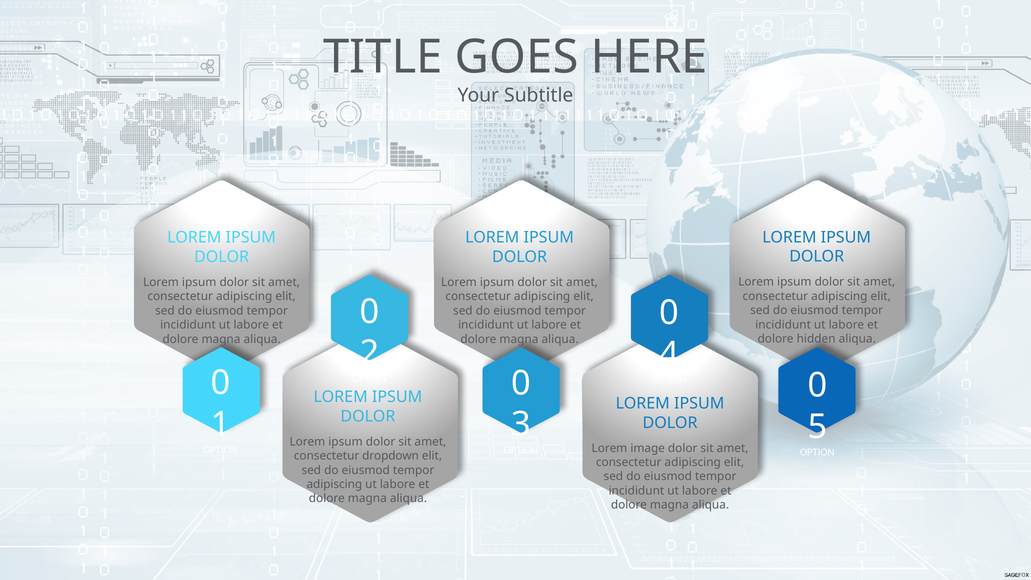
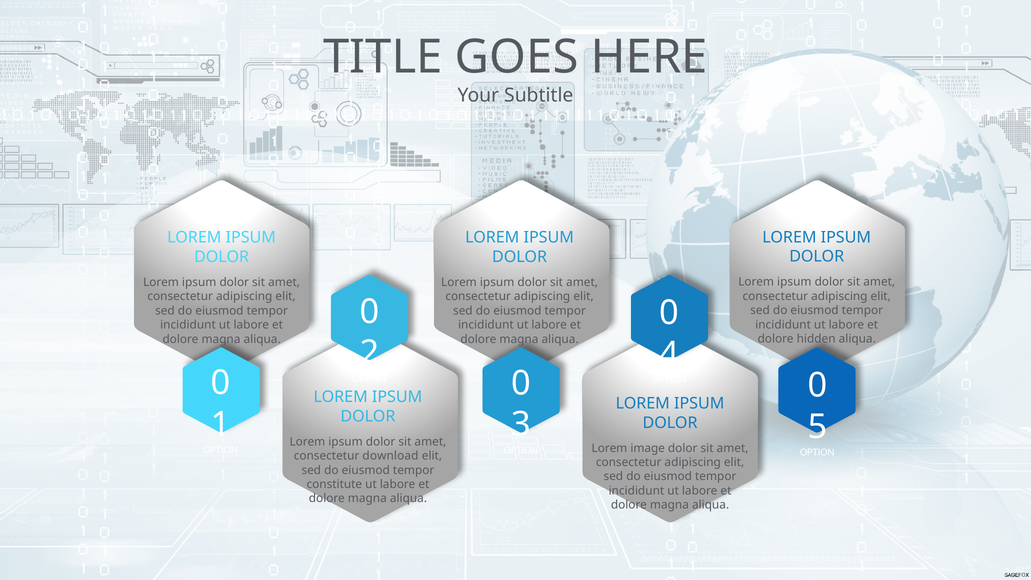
dropdown: dropdown -> download (390, 456)
adipiscing: adipiscing -> constitute (334, 484)
